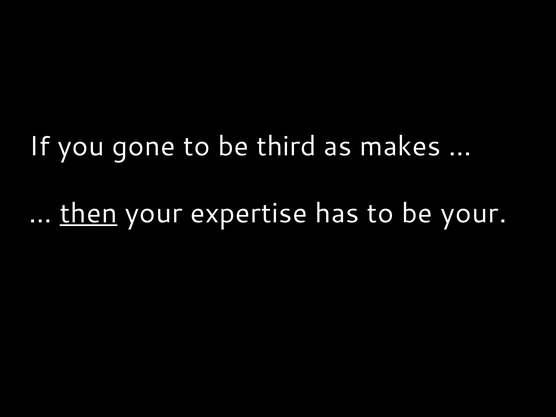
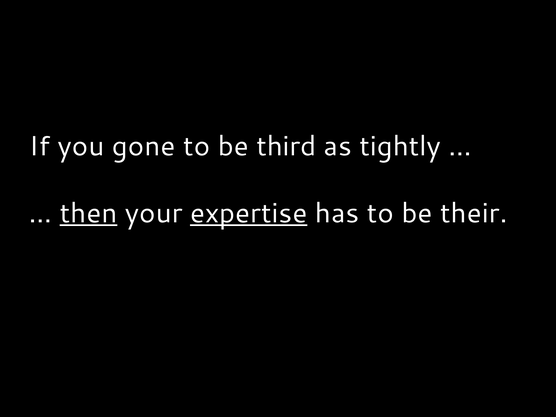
makes: makes -> tightly (400, 146)
expertise underline: none -> present (249, 213)
be your: your -> their (474, 213)
